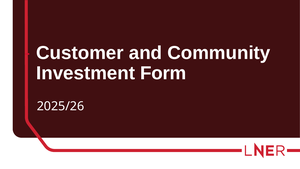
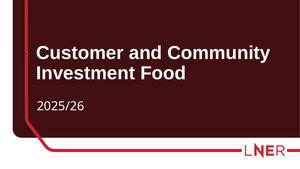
Form: Form -> Food (163, 73)
